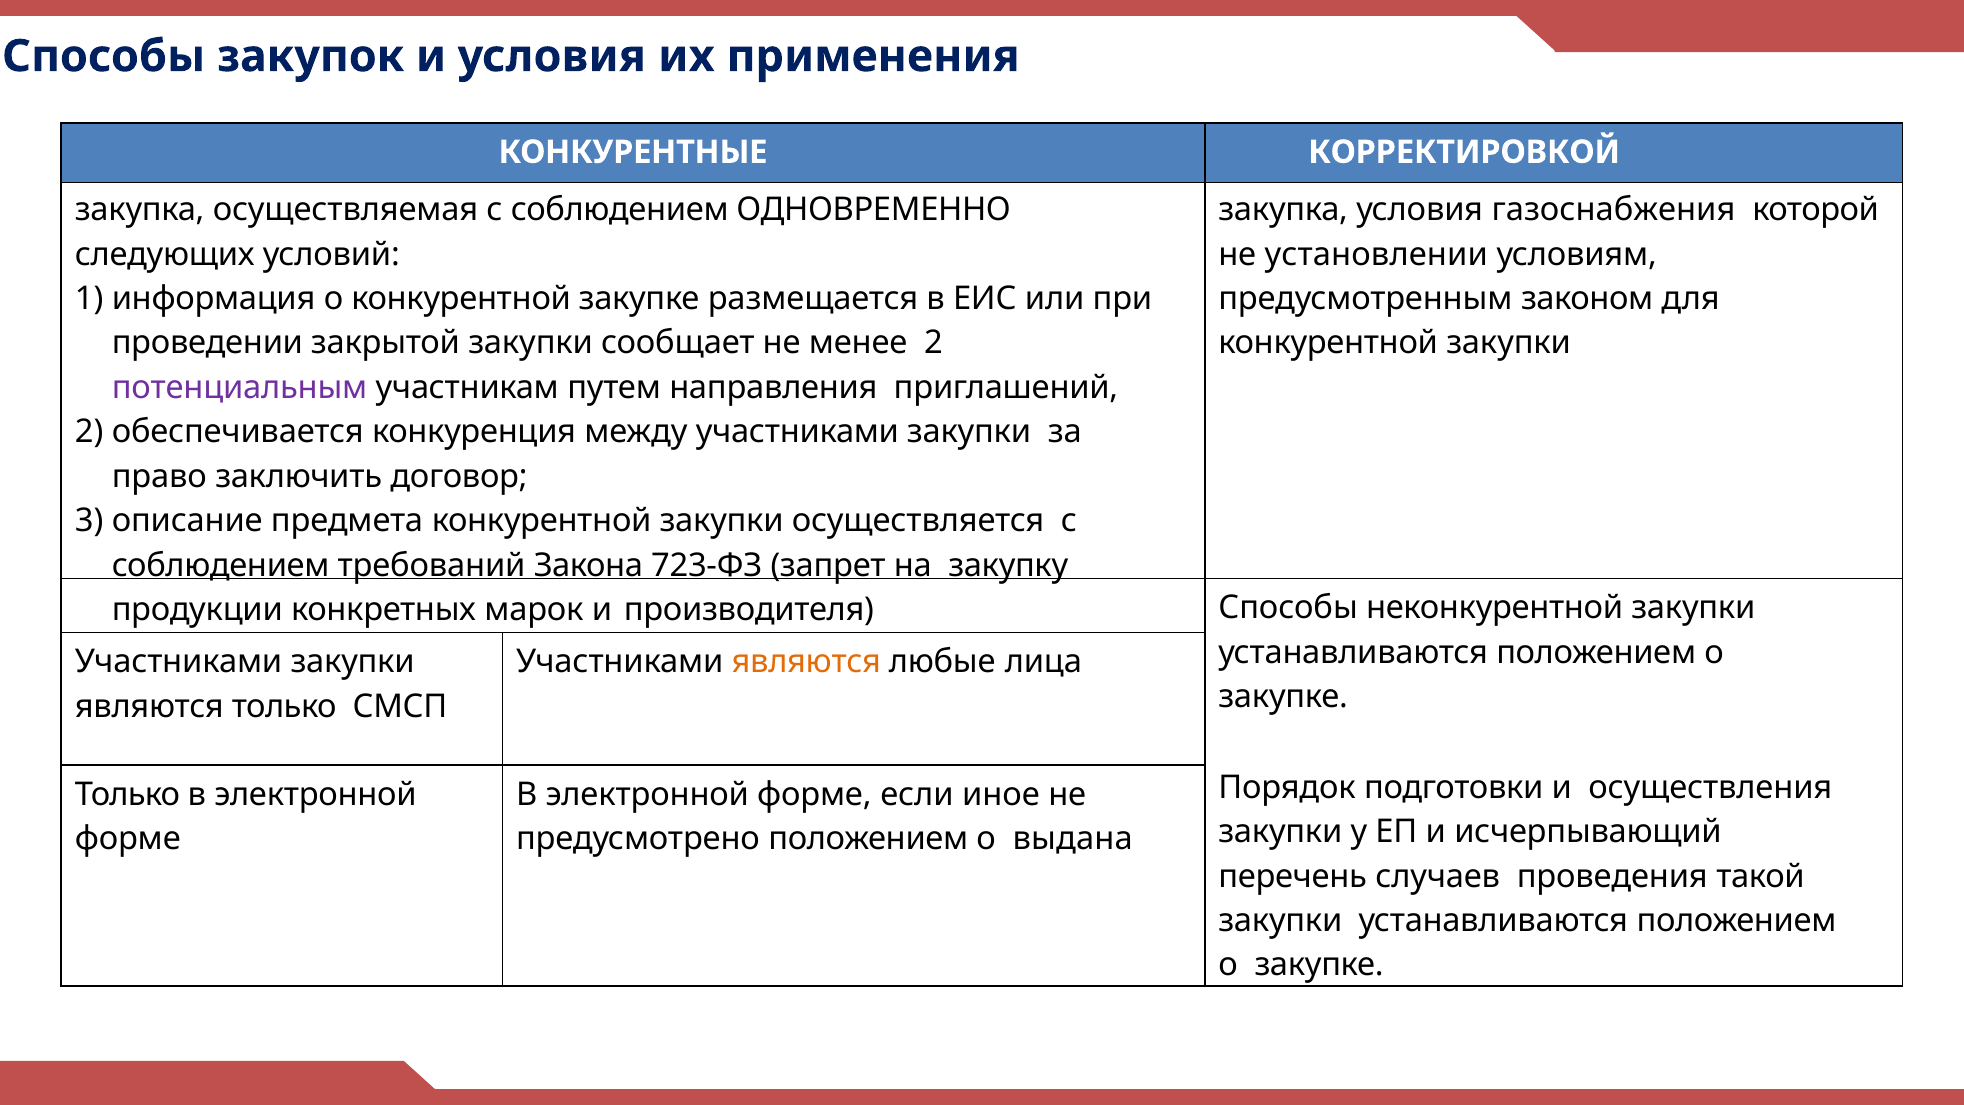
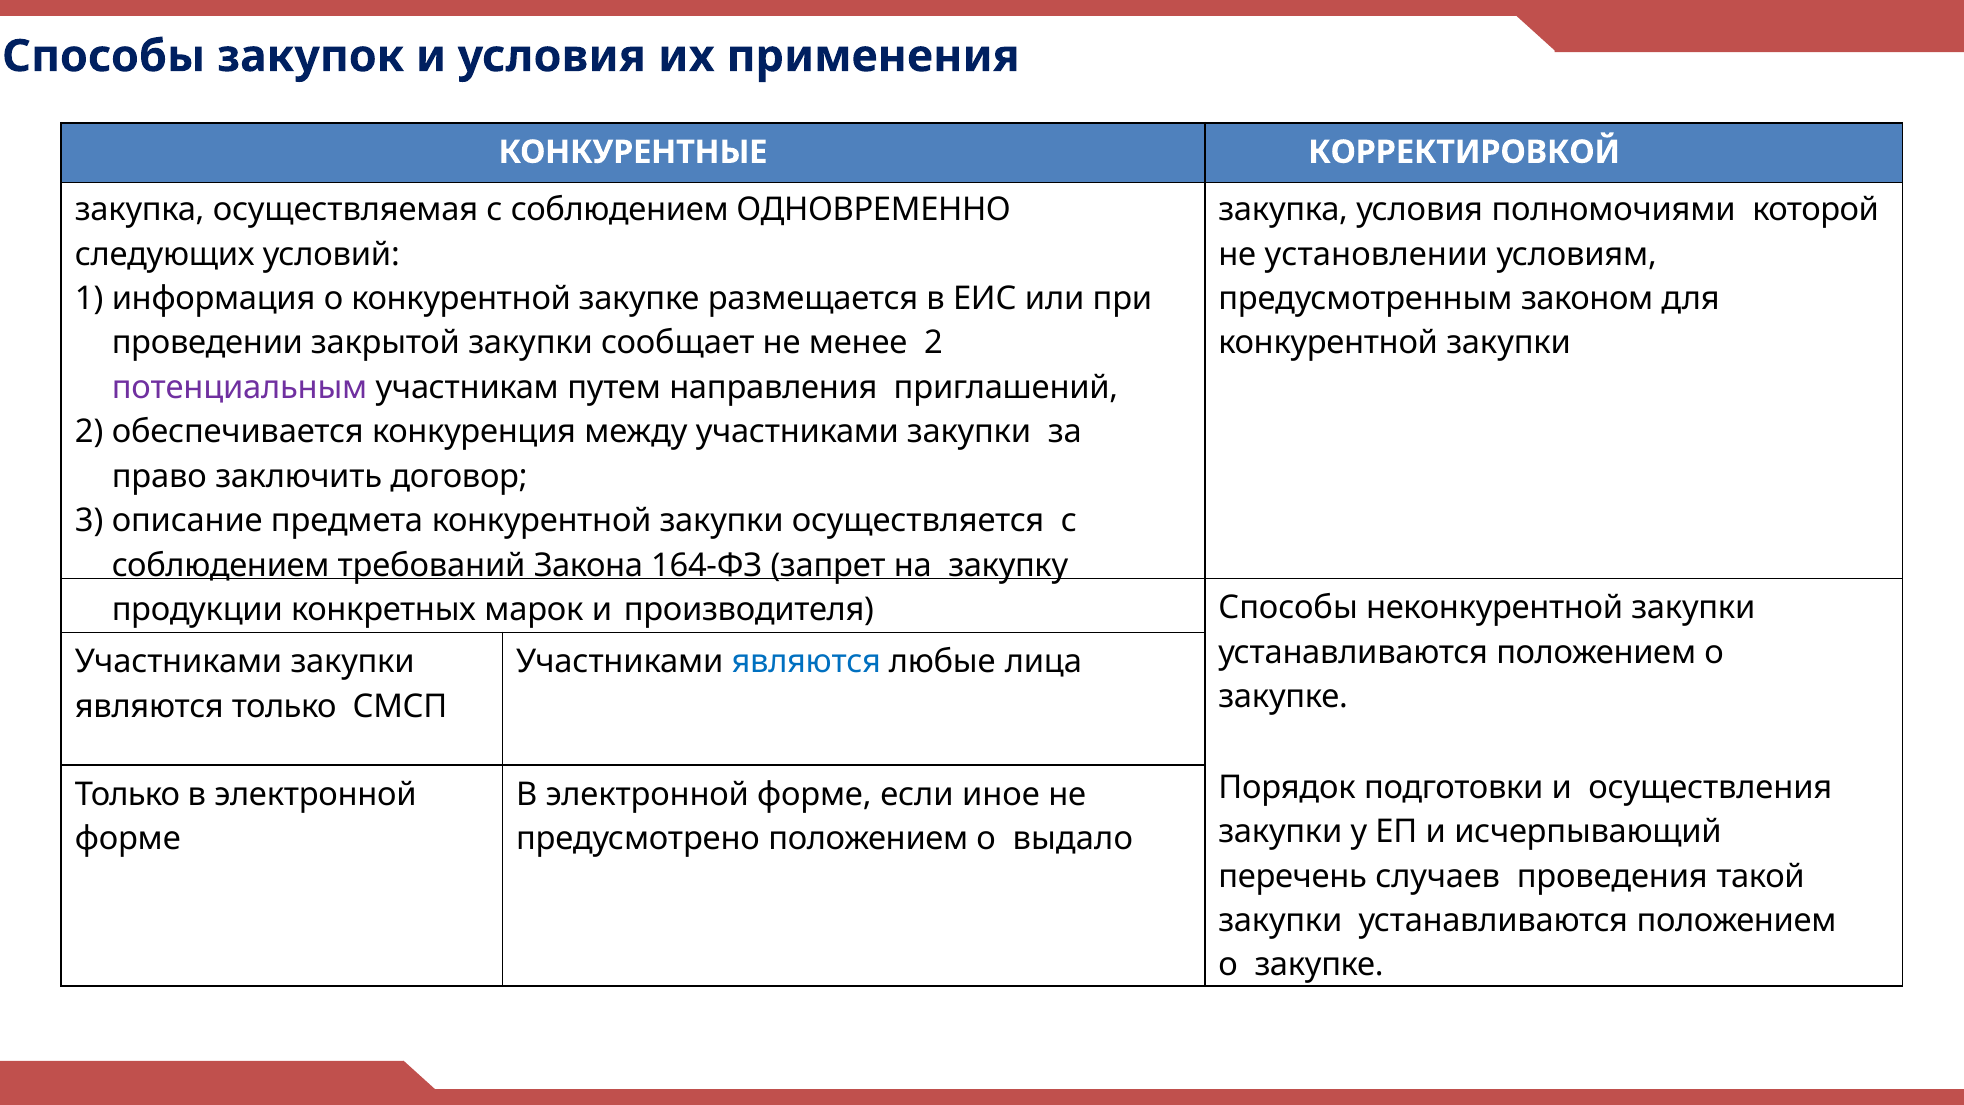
газоснабжения: газоснабжения -> полномочиями (1614, 210)
723-ФЗ: 723-ФЗ -> 164-ФЗ (707, 565)
являются colour: orange -> blue (806, 662)
выдана: выдана -> выдало (1073, 839)
